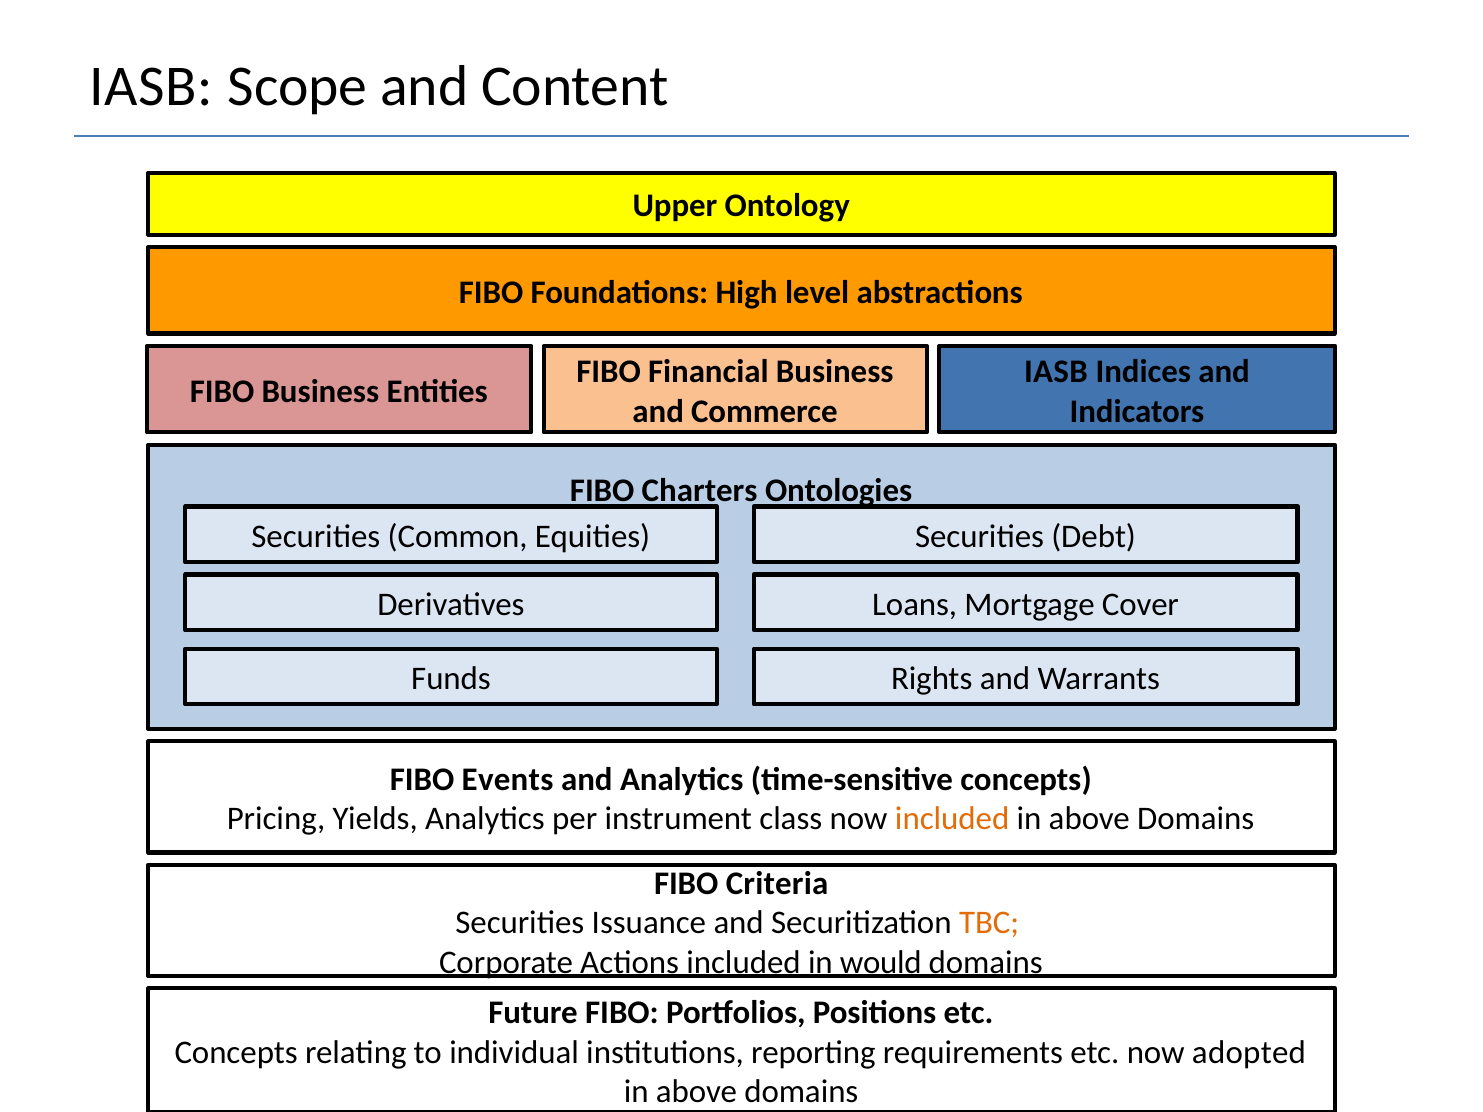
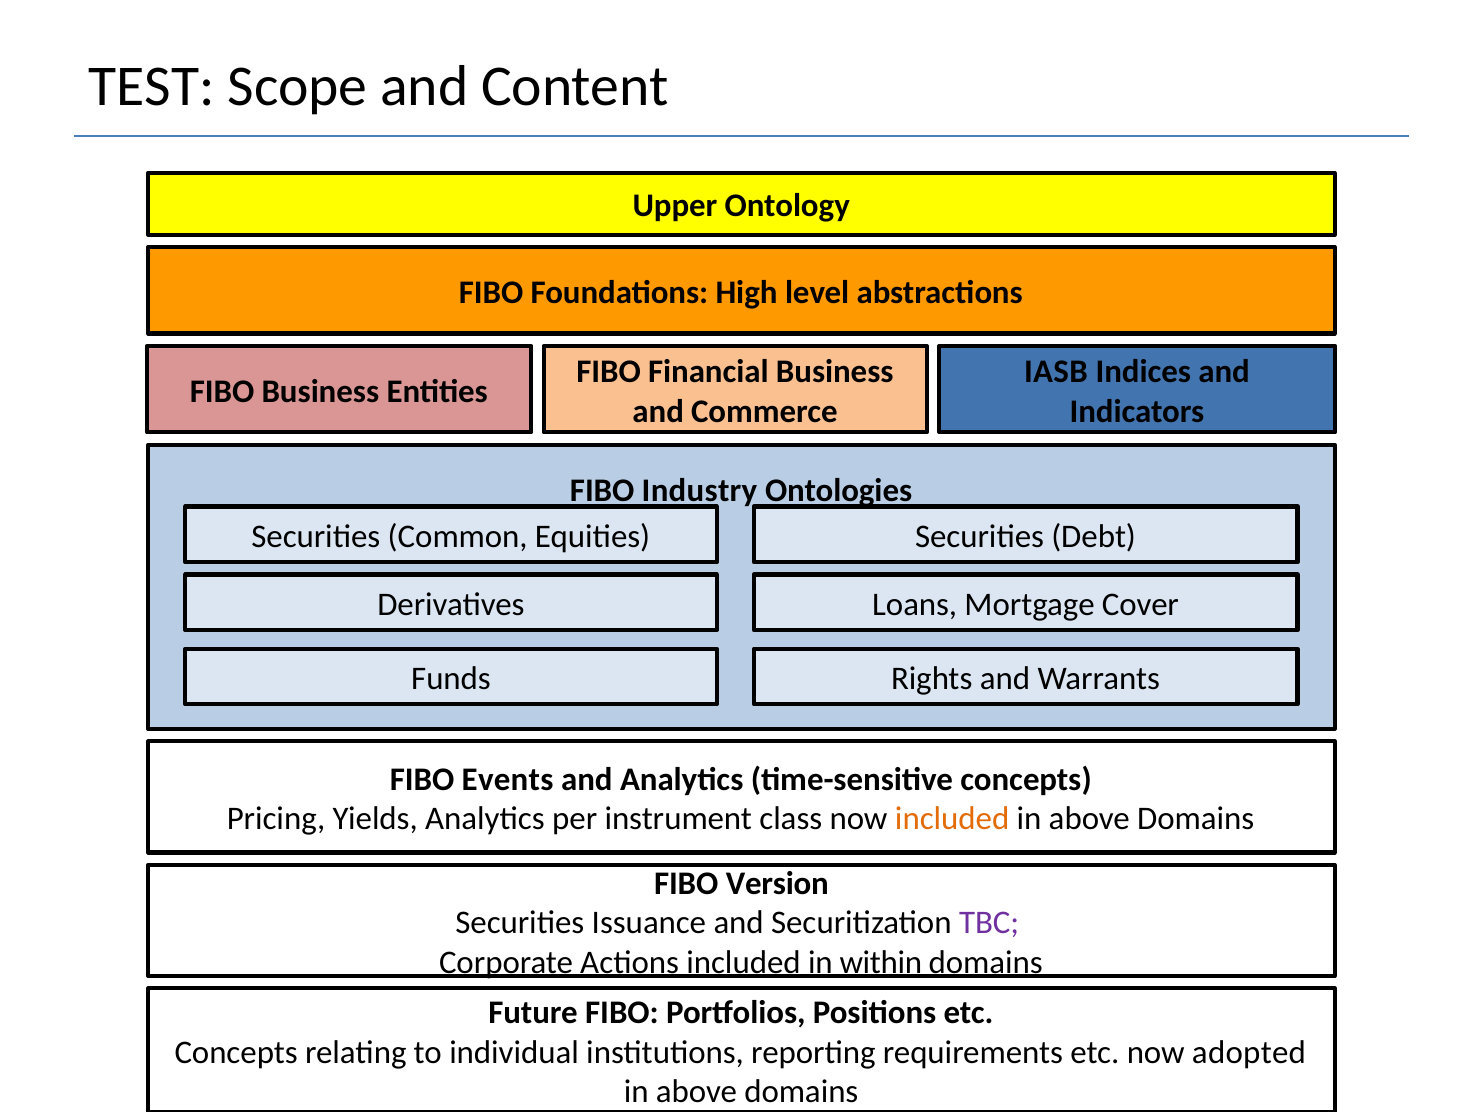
IASB: IASB -> TEST (152, 87)
Charters: Charters -> Industry (700, 490)
Criteria: Criteria -> Version (777, 883)
TBC colour: orange -> purple (989, 923)
would: would -> within (881, 963)
